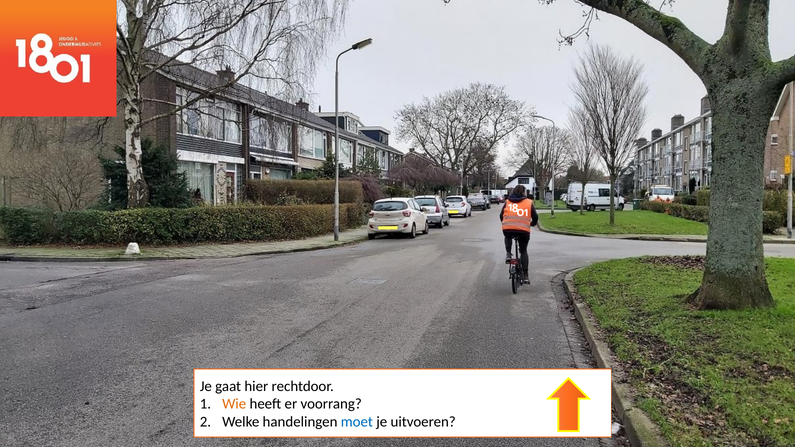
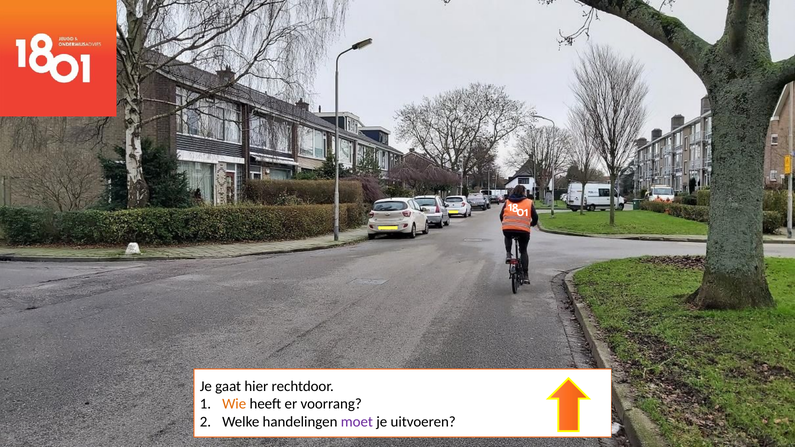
moet colour: blue -> purple (357, 422)
